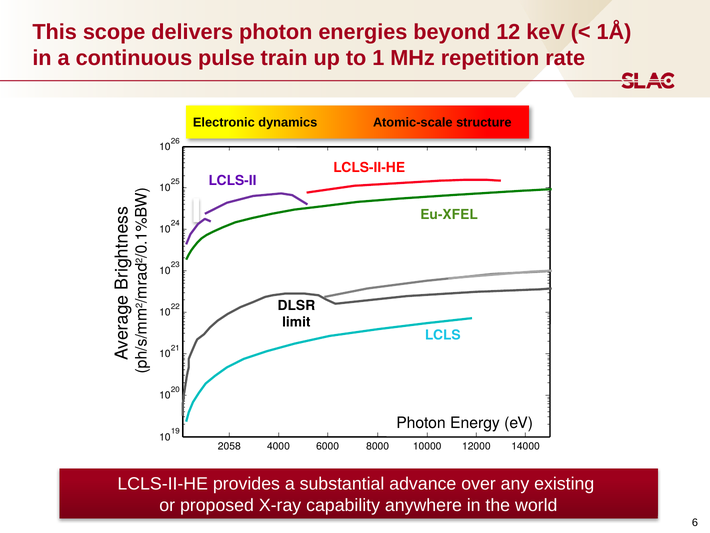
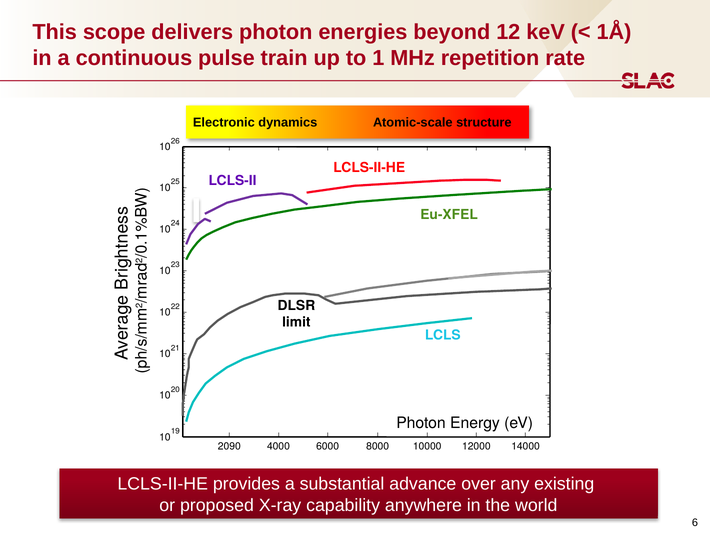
2058: 2058 -> 2090 (229, 446)
